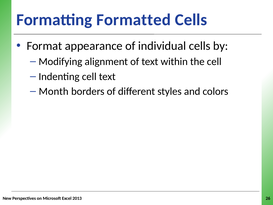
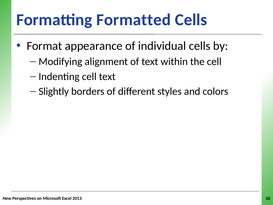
Month: Month -> Slightly (54, 91)
